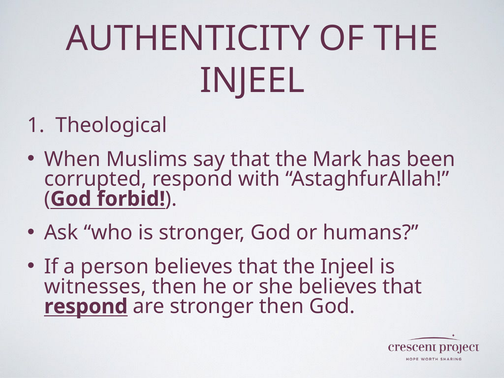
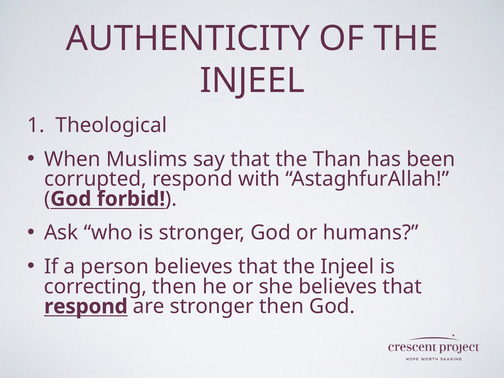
Mark: Mark -> Than (337, 159)
witnesses: witnesses -> correcting (96, 287)
